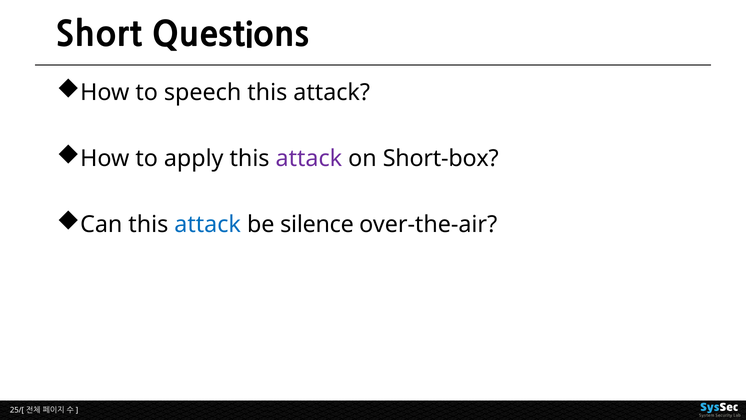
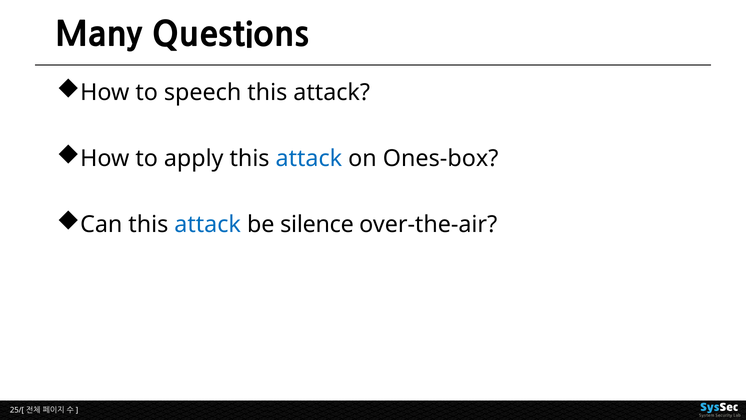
Short: Short -> Many (99, 35)
attack colour: purple -> blue (309, 158)
Short-box: Short-box -> Ones-box (441, 158)
